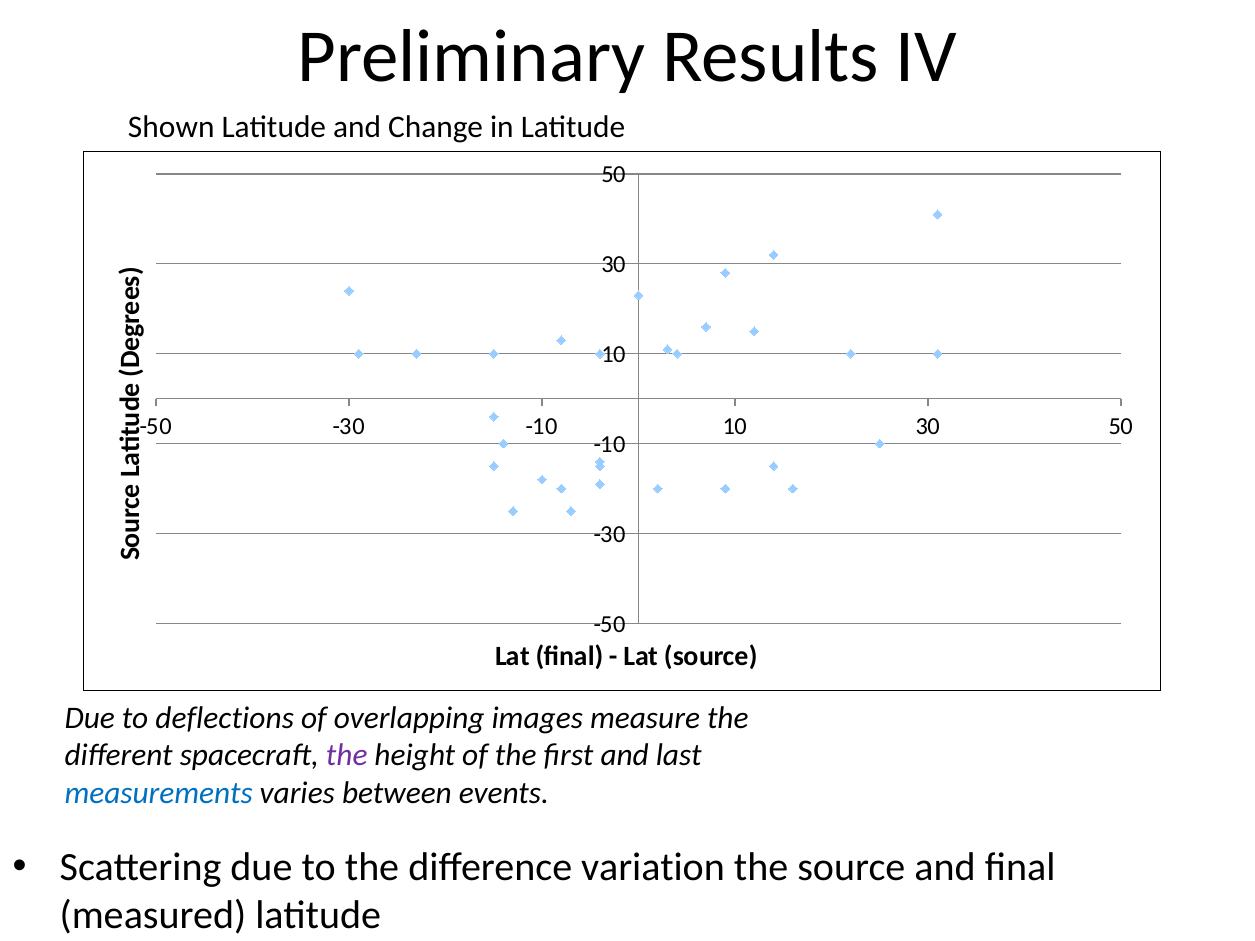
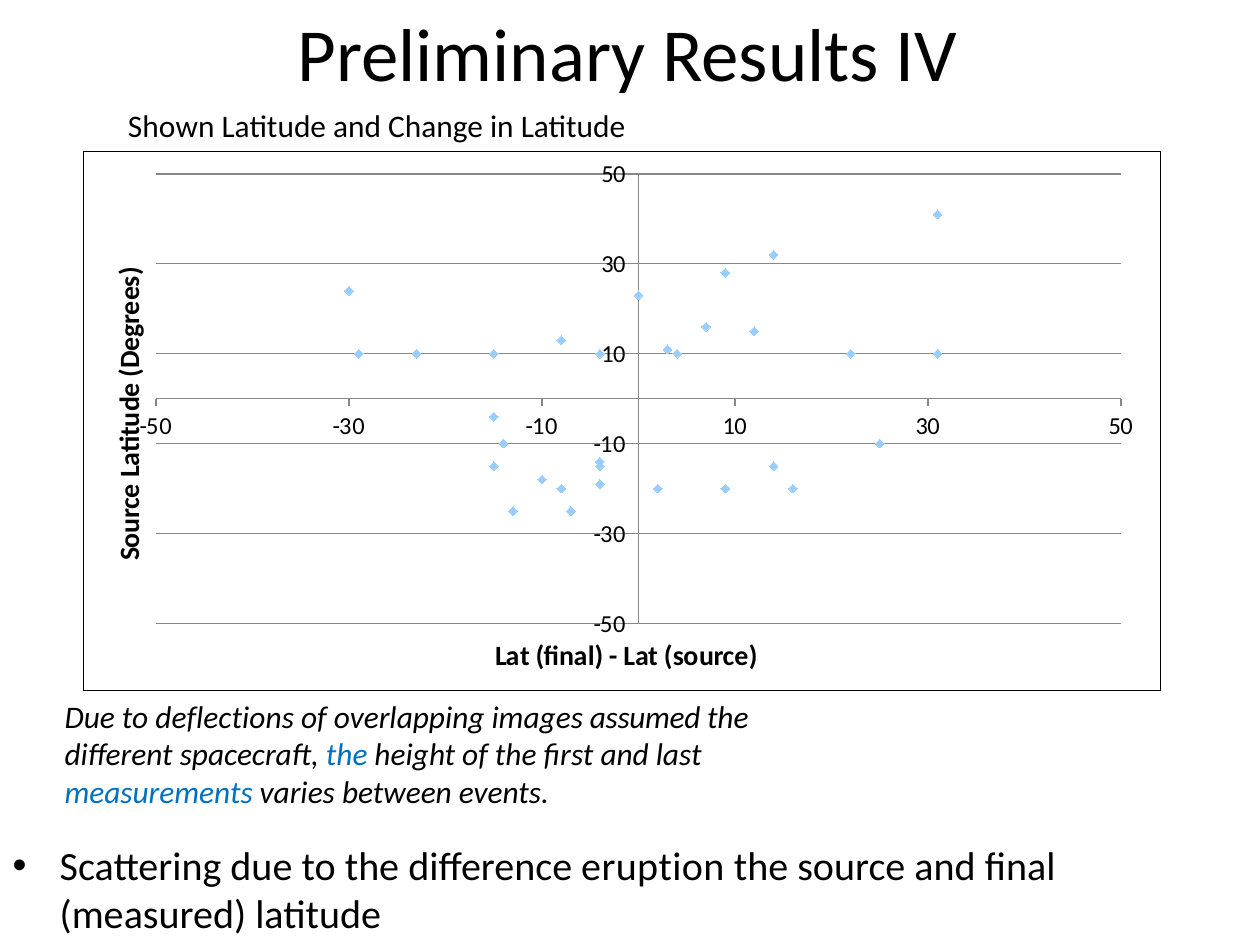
measure: measure -> assumed (645, 718)
the colour: purple -> blue (347, 756)
variation: variation -> eruption (653, 867)
